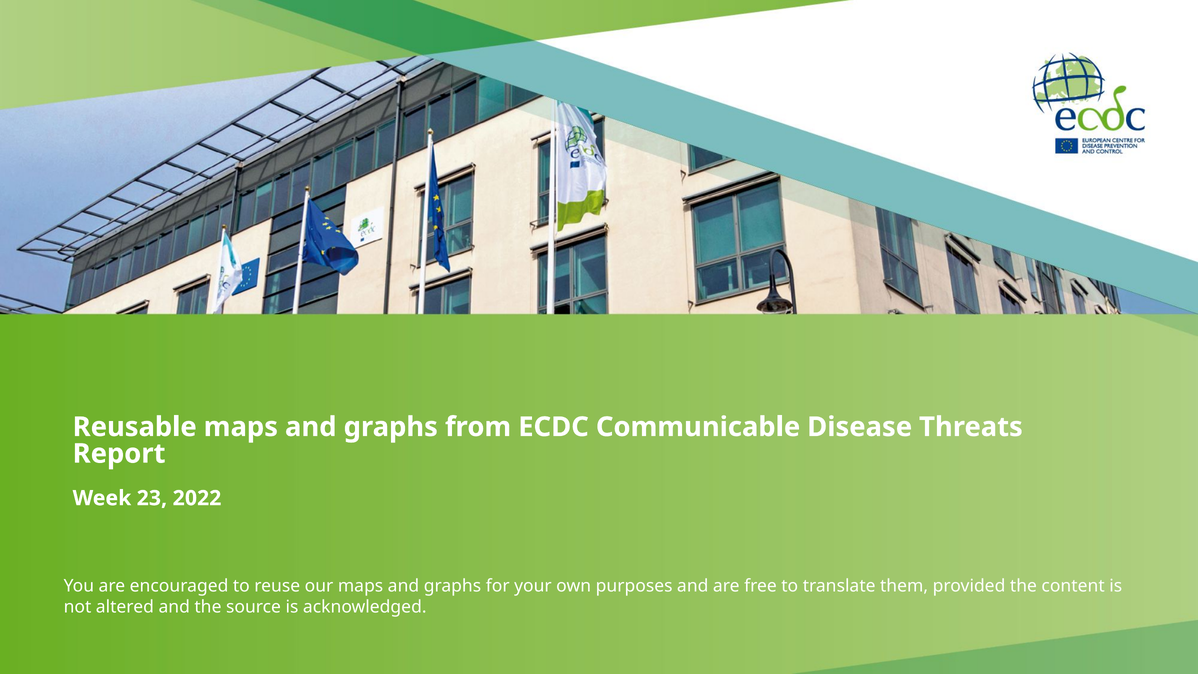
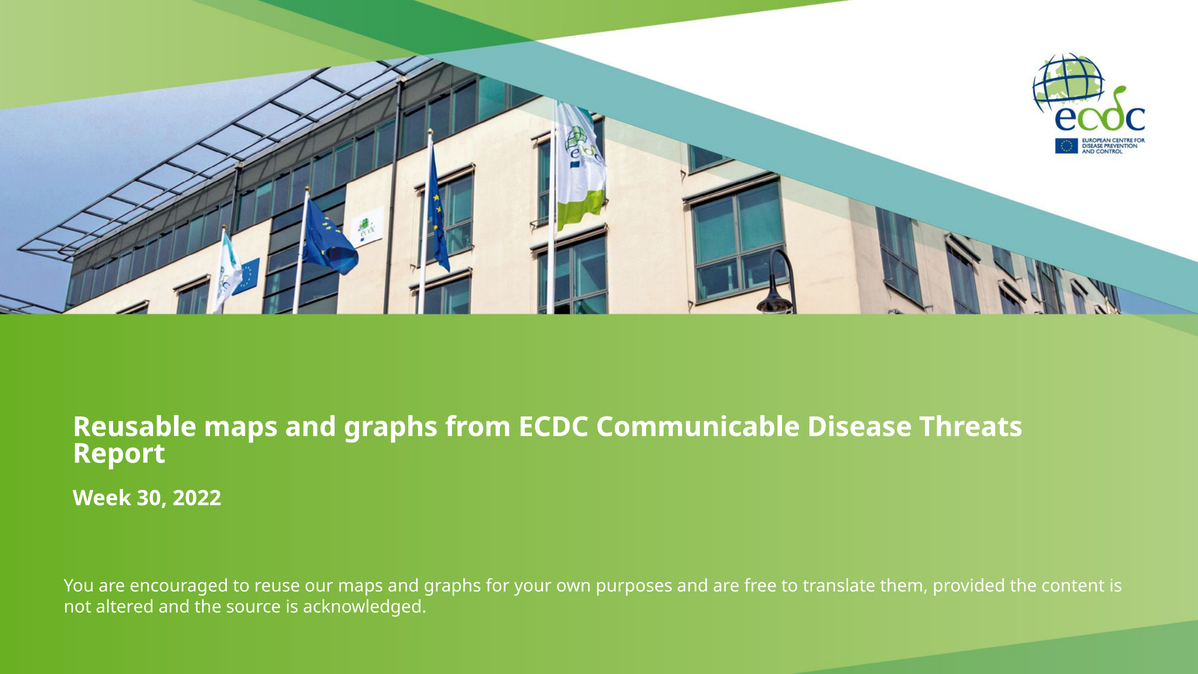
23: 23 -> 30 (152, 498)
